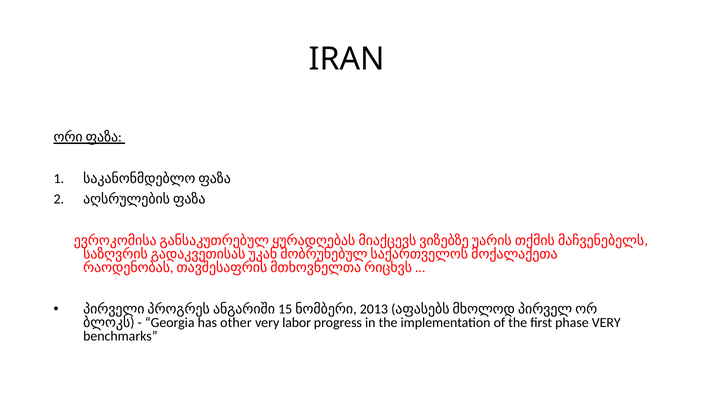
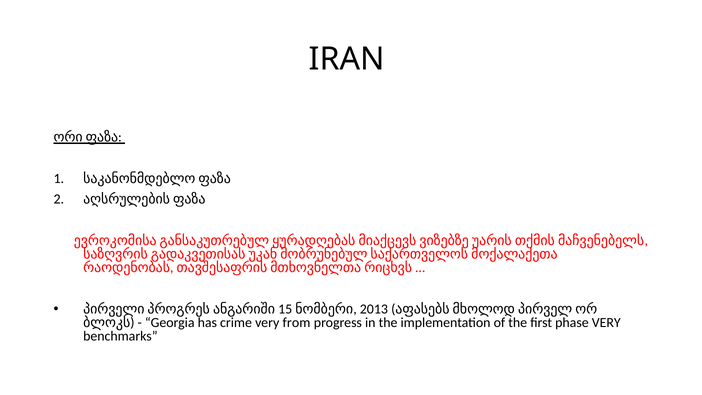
other: other -> crime (236, 323)
labor: labor -> from (297, 323)
